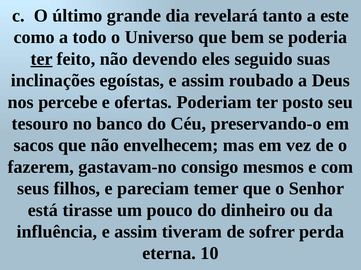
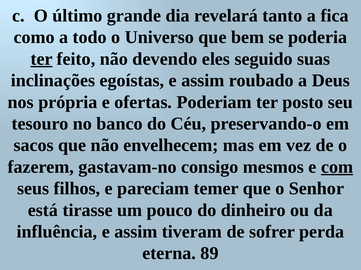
este: este -> fica (335, 16)
percebe: percebe -> própria (68, 102)
com underline: none -> present (337, 167)
10: 10 -> 89 (210, 254)
